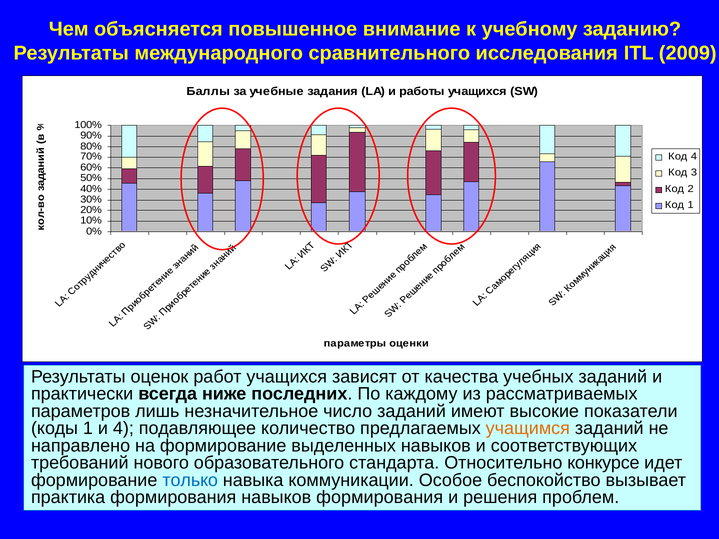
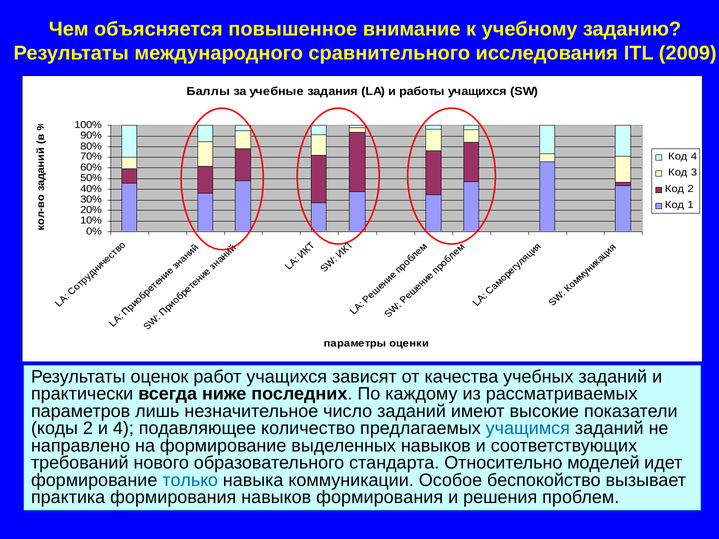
коды 1: 1 -> 2 (88, 429)
учащимся colour: orange -> blue (528, 429)
конкурсе: конкурсе -> моделей (603, 463)
